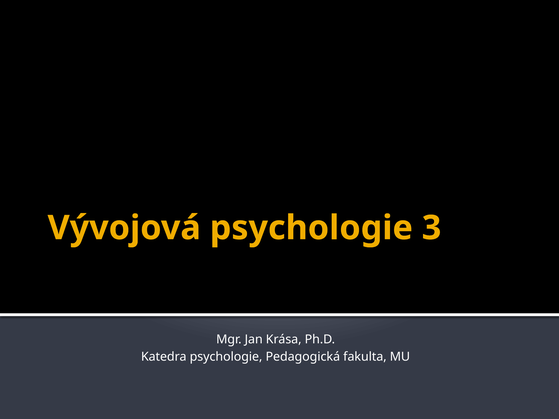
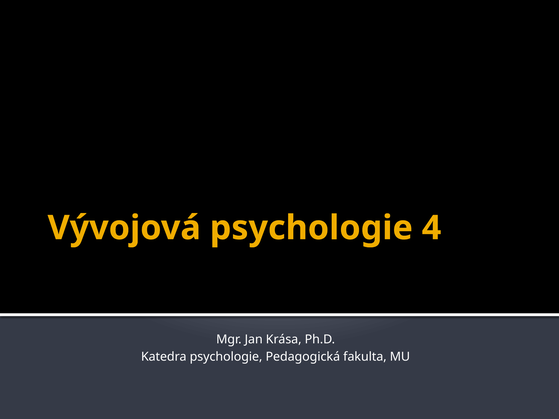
3: 3 -> 4 (432, 228)
